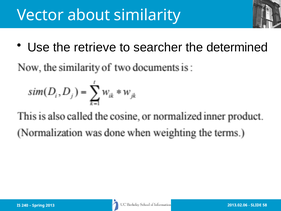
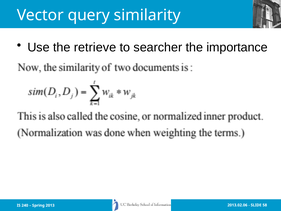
about: about -> query (89, 15)
determined: determined -> importance (237, 47)
